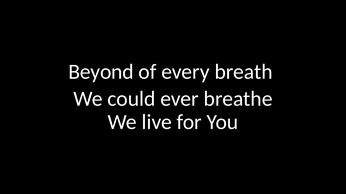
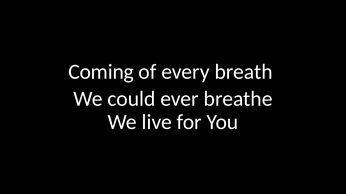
Beyond: Beyond -> Coming (101, 72)
